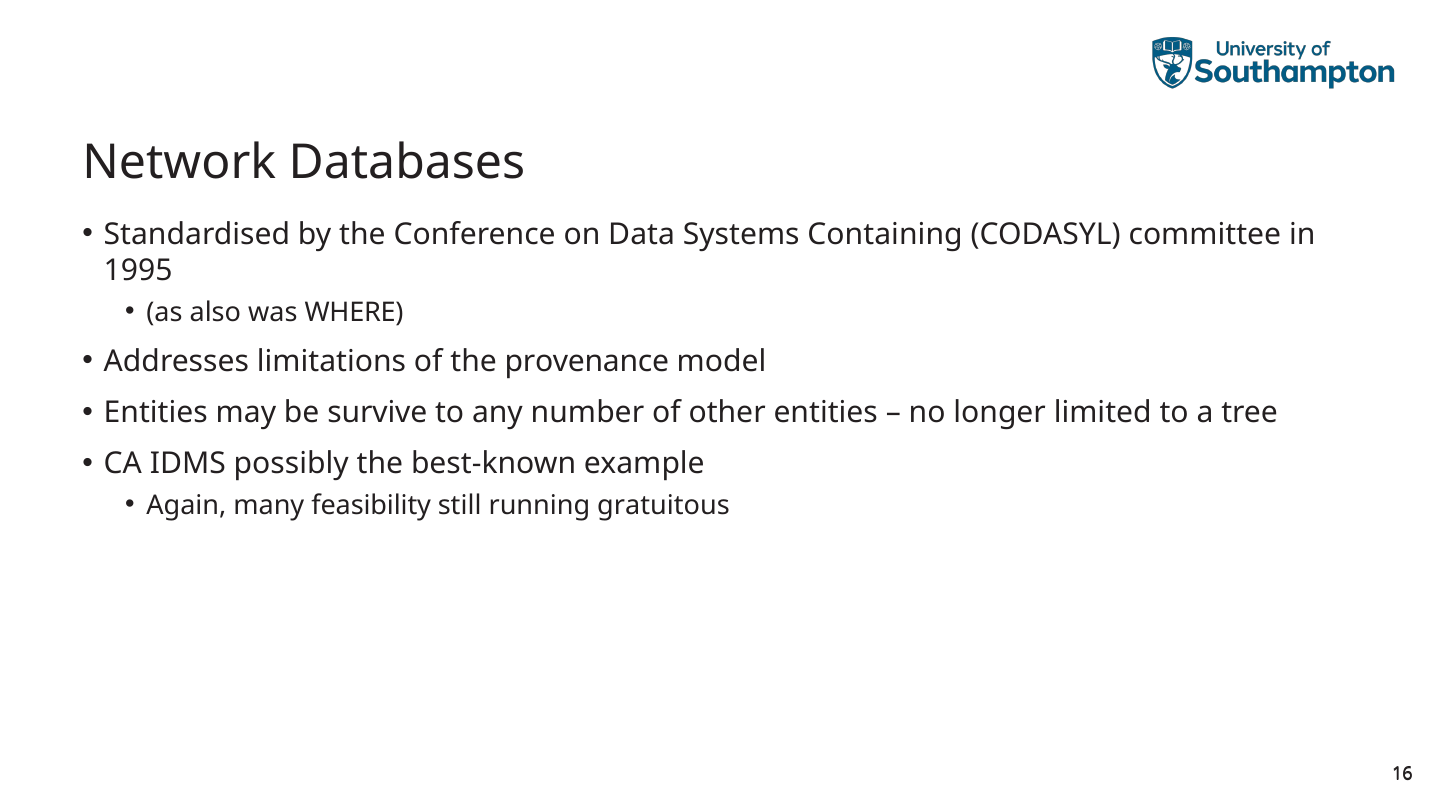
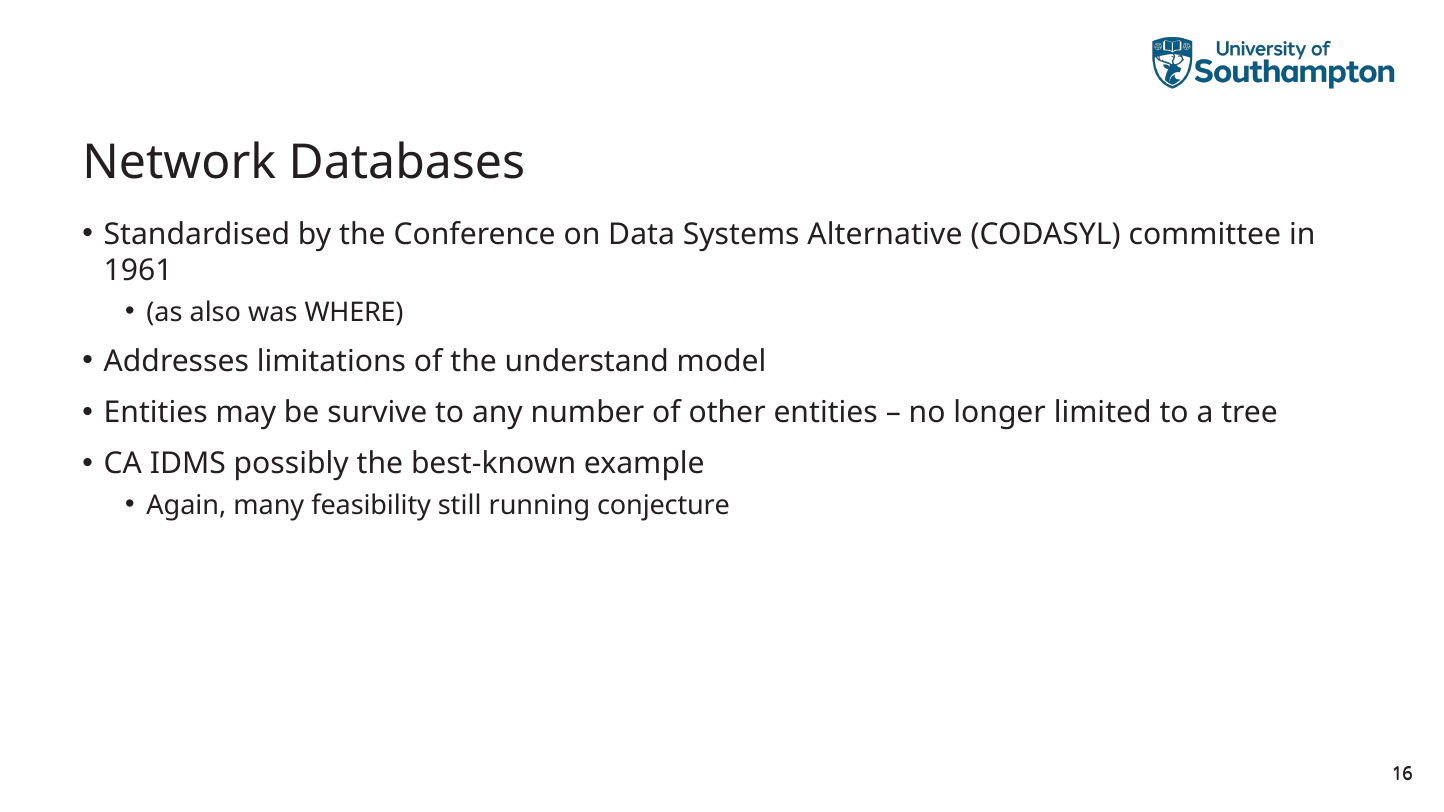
Containing: Containing -> Alternative (885, 234)
1995: 1995 -> 1961 (138, 271)
provenance: provenance -> understand (587, 362)
gratuitous: gratuitous -> conjecture (664, 506)
